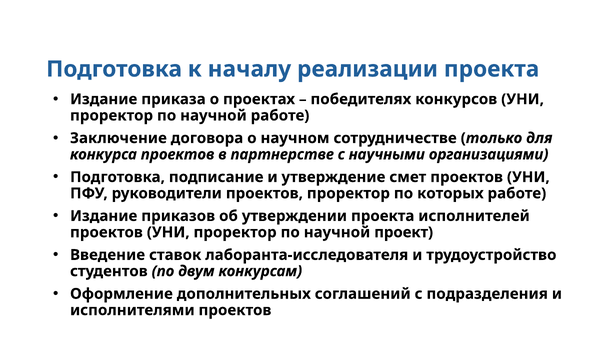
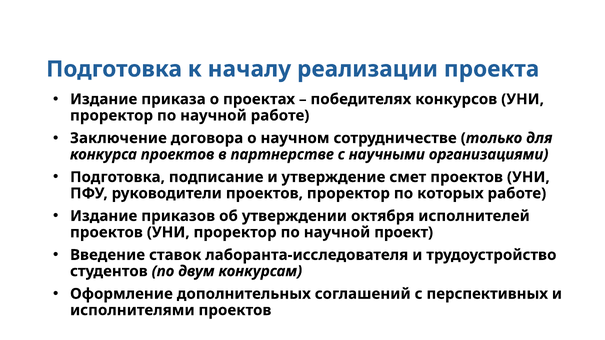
утверждении проекта: проекта -> октября (383, 216)
подразделения: подразделения -> перспективных (487, 294)
